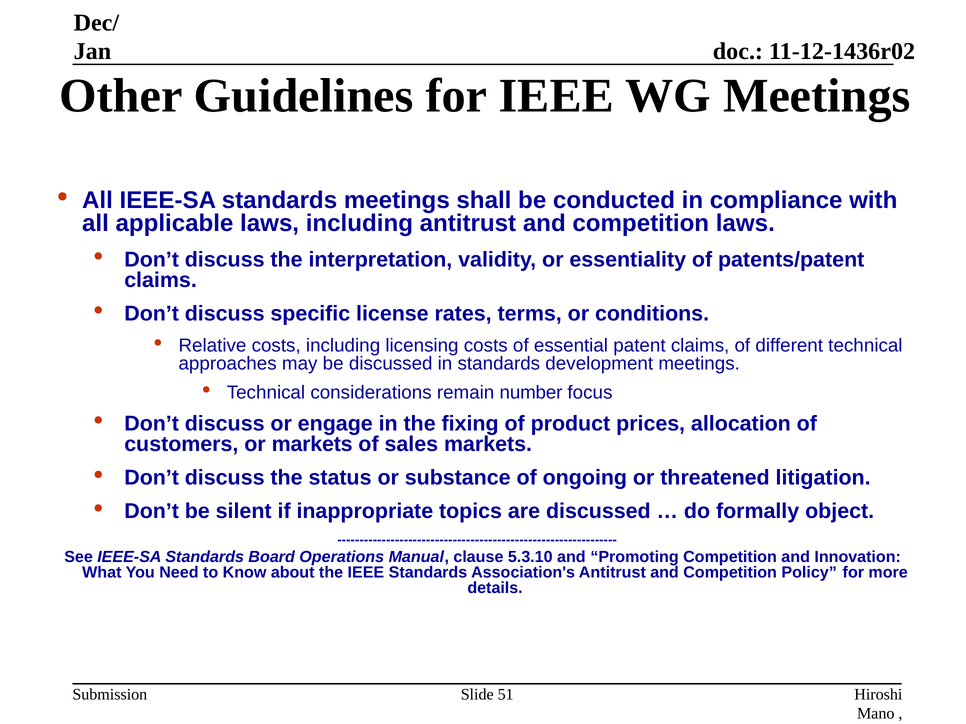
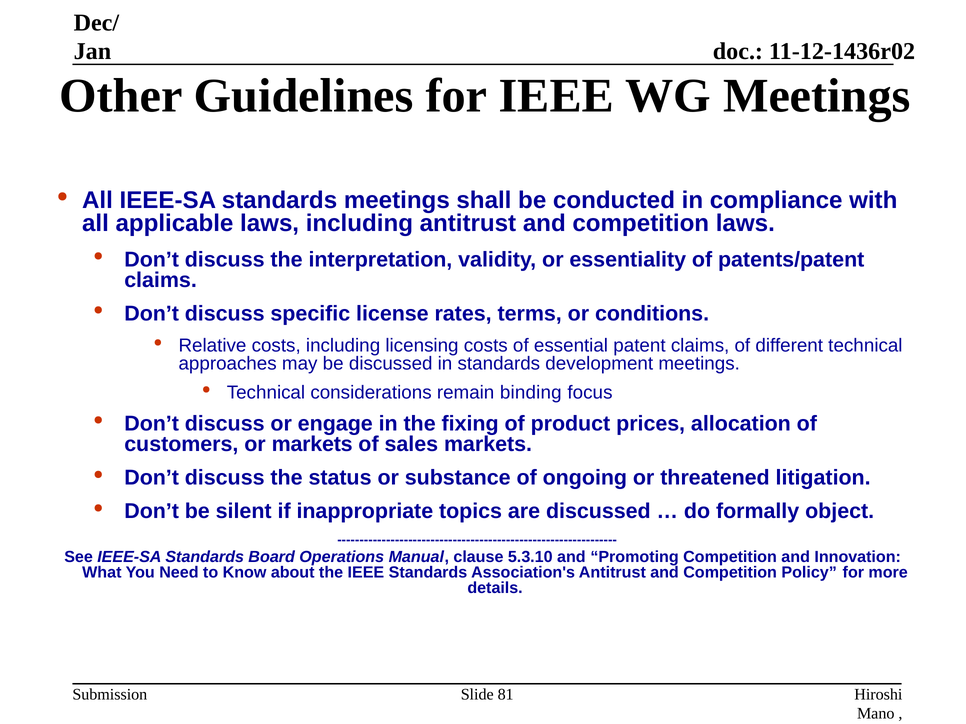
number: number -> binding (531, 393)
51: 51 -> 81 (506, 695)
